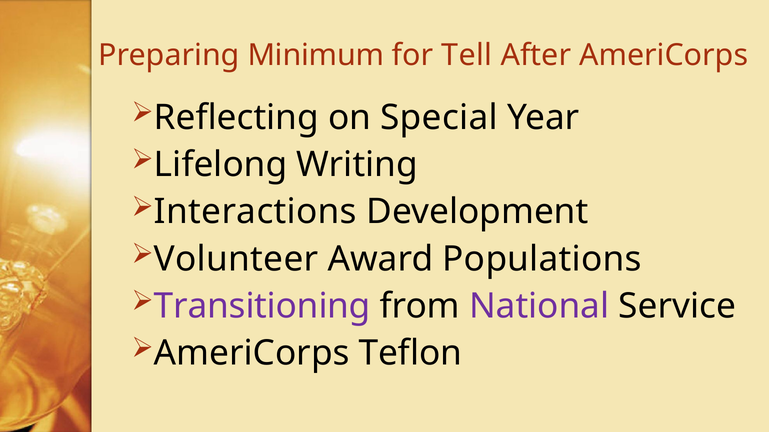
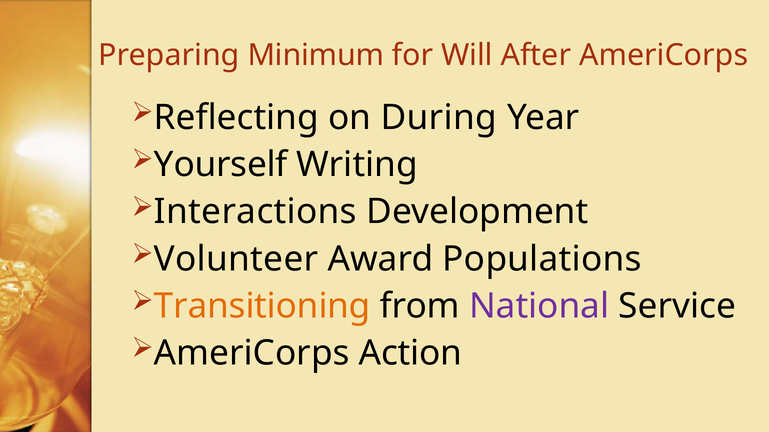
Tell: Tell -> Will (467, 55)
Special: Special -> During (439, 118)
Lifelong: Lifelong -> Yourself (221, 165)
Transitioning colour: purple -> orange (262, 306)
Teflon: Teflon -> Action (410, 354)
